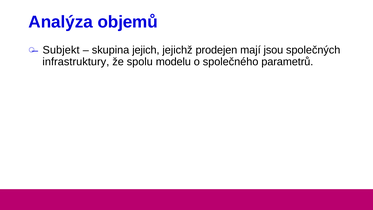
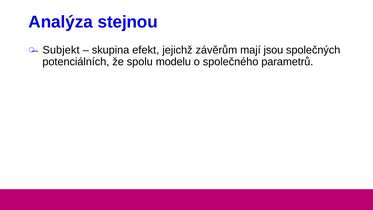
objemů: objemů -> stejnou (128, 22)
jejich: jejich -> efekt (146, 50)
prodejen: prodejen -> závěrům (216, 50)
infrastruktury: infrastruktury -> potenciálních (76, 62)
